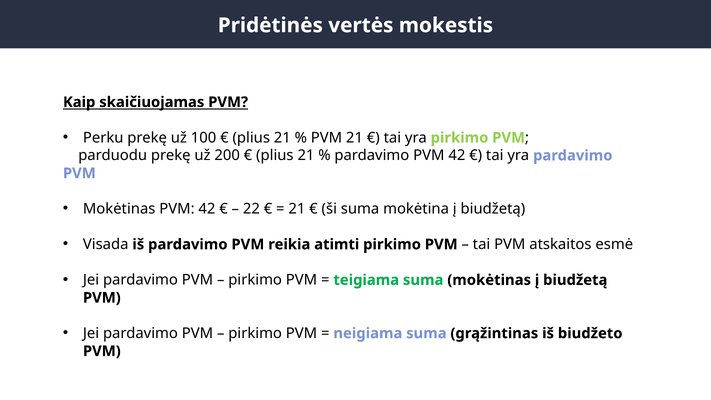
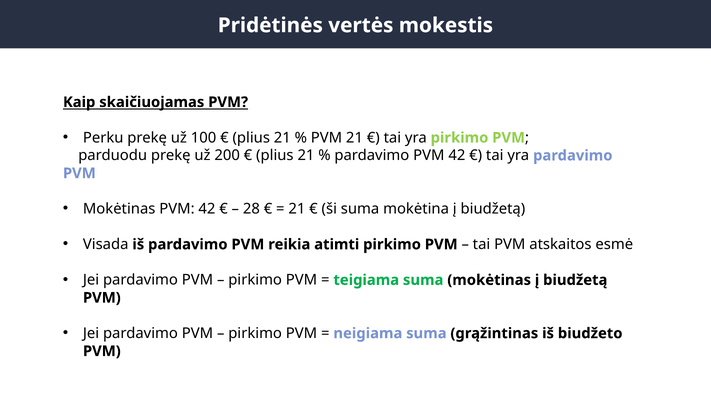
22: 22 -> 28 (251, 209)
